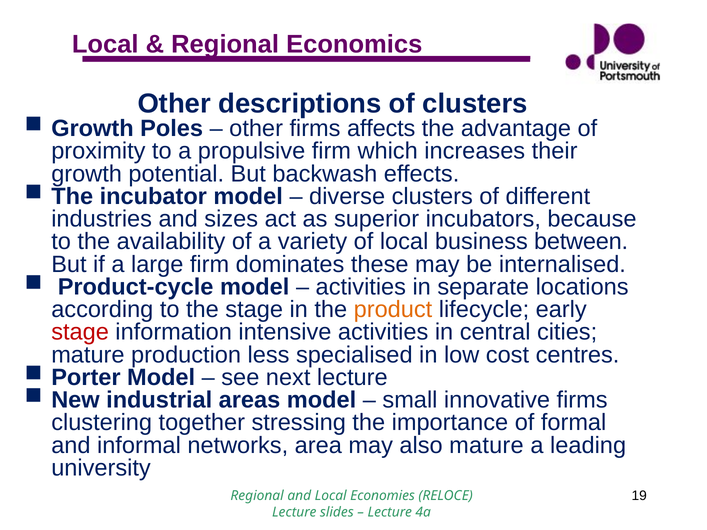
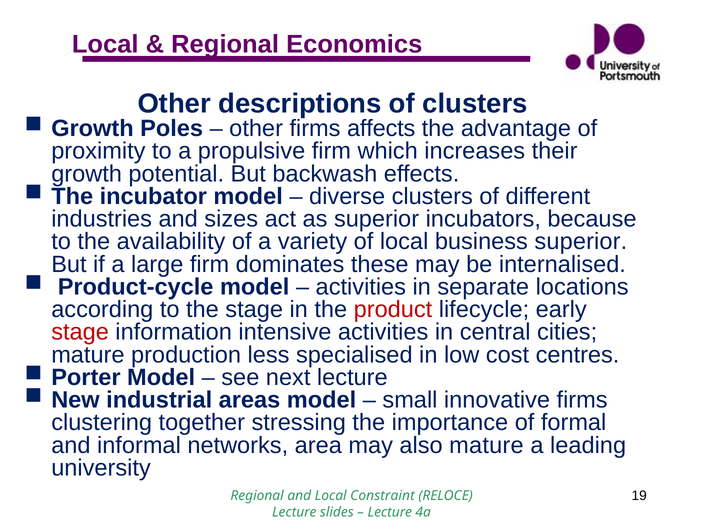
business between: between -> superior (581, 242)
product colour: orange -> red (393, 310)
Economies: Economies -> Constraint (382, 496)
